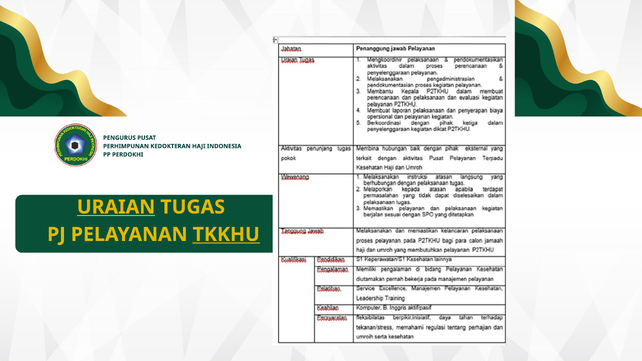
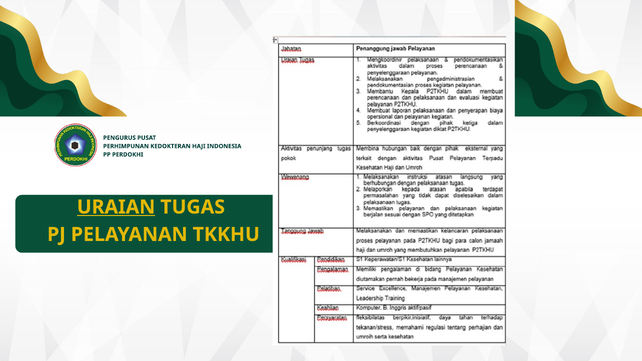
TKKHU underline: present -> none (226, 235)
